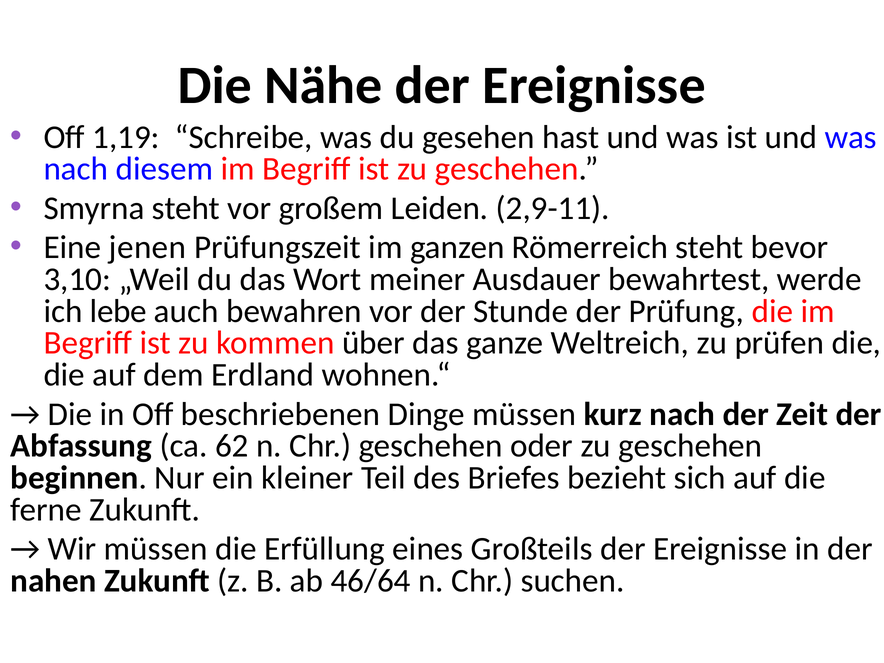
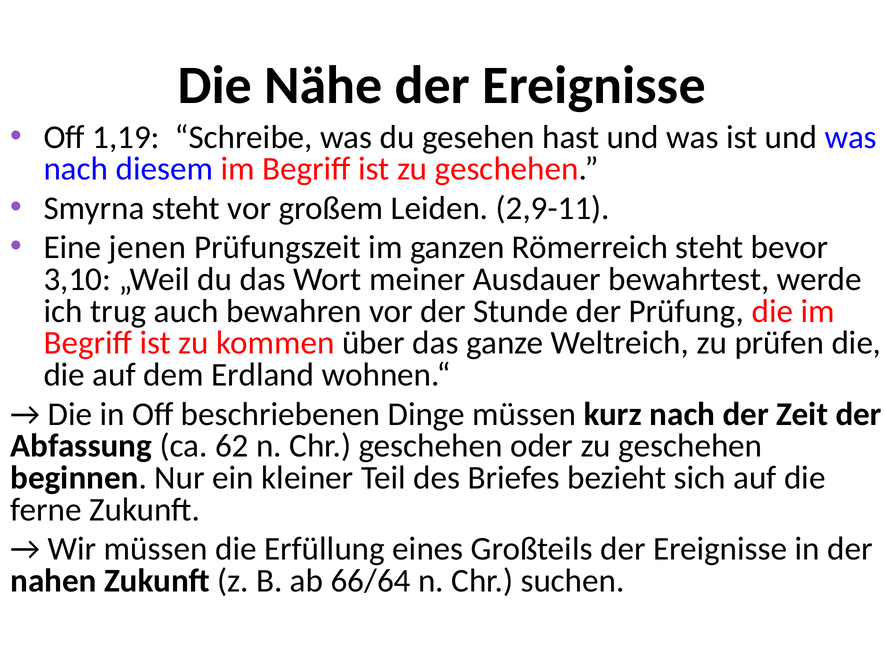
lebe: lebe -> trug (118, 311)
46/64: 46/64 -> 66/64 (371, 581)
